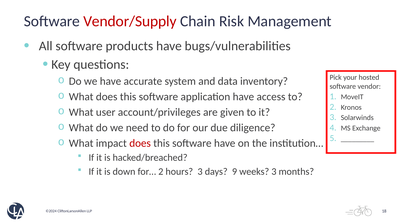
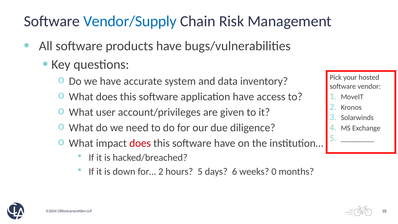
Vendor/Supply colour: red -> blue (130, 21)
hours 3: 3 -> 5 (200, 171)
9: 9 -> 6 (235, 171)
weeks 3: 3 -> 0 (274, 171)
